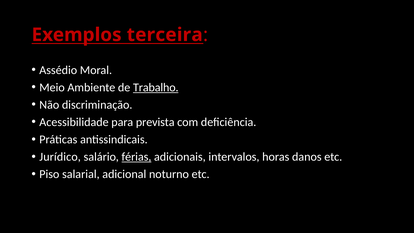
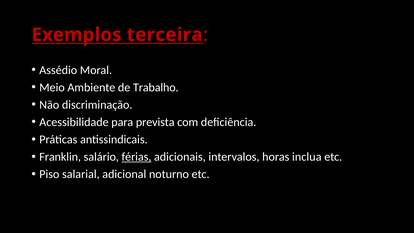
Trabalho underline: present -> none (156, 87)
Jurídico: Jurídico -> Franklin (60, 157)
danos: danos -> inclua (307, 157)
